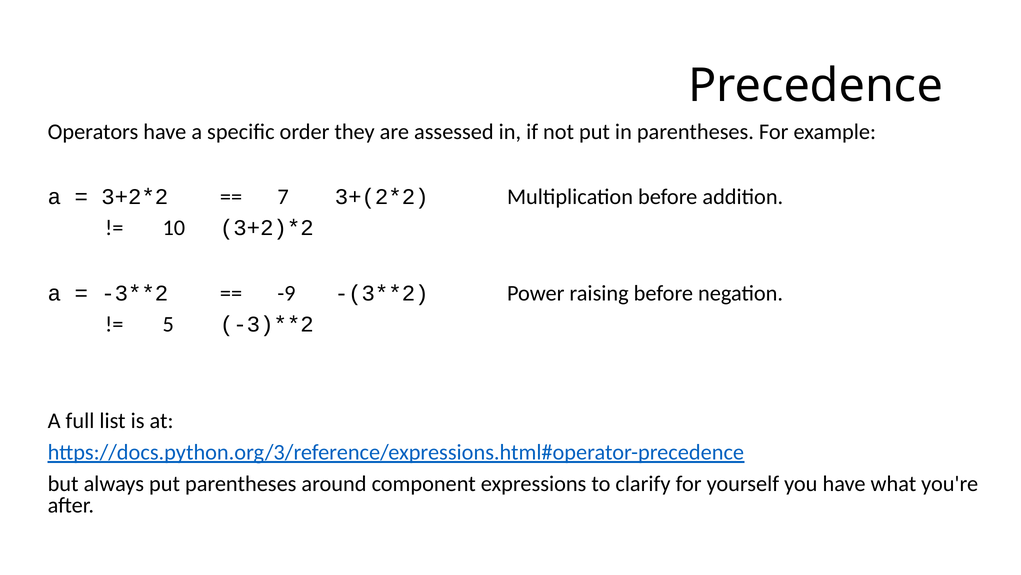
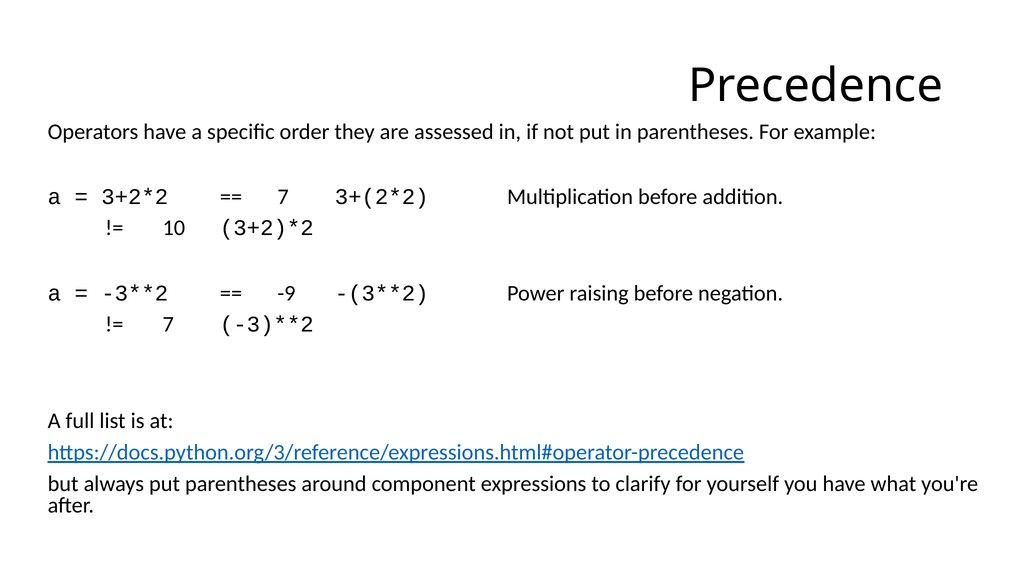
5: 5 -> 7 (168, 324)
